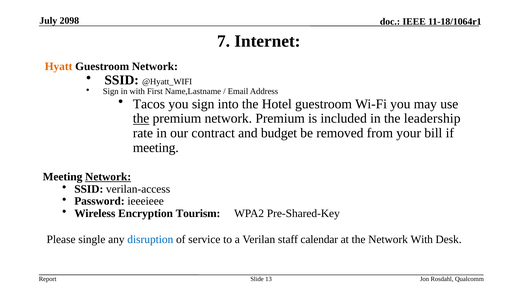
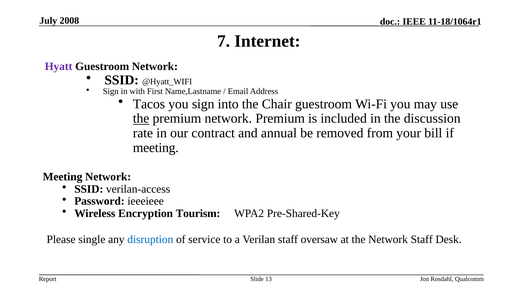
2098: 2098 -> 2008 (69, 21)
Hyatt colour: orange -> purple (59, 67)
Hotel: Hotel -> Chair (277, 104)
leadership: leadership -> discussion (432, 119)
budget: budget -> annual (279, 133)
Network underline: present -> none (108, 177)
calendar: calendar -> oversaw (319, 240)
Network With: With -> Staff (422, 240)
